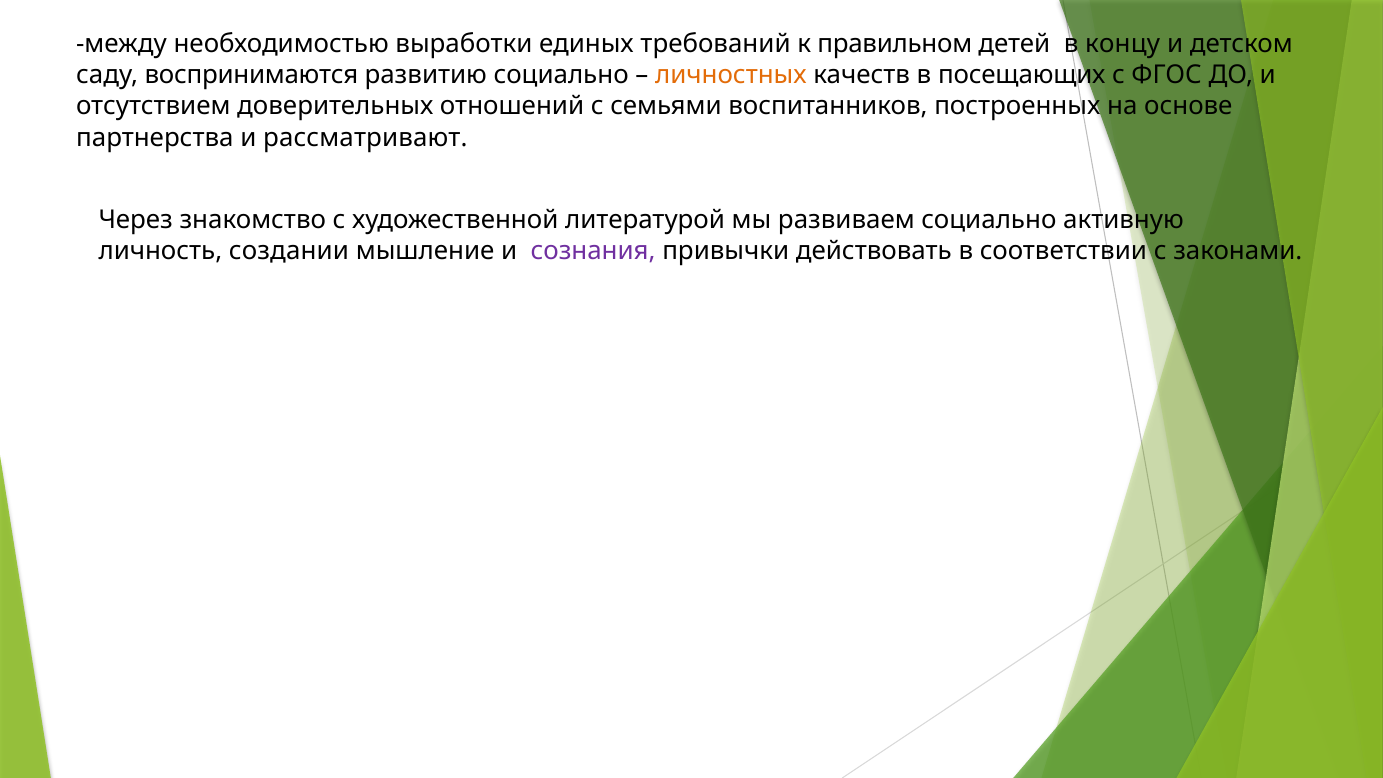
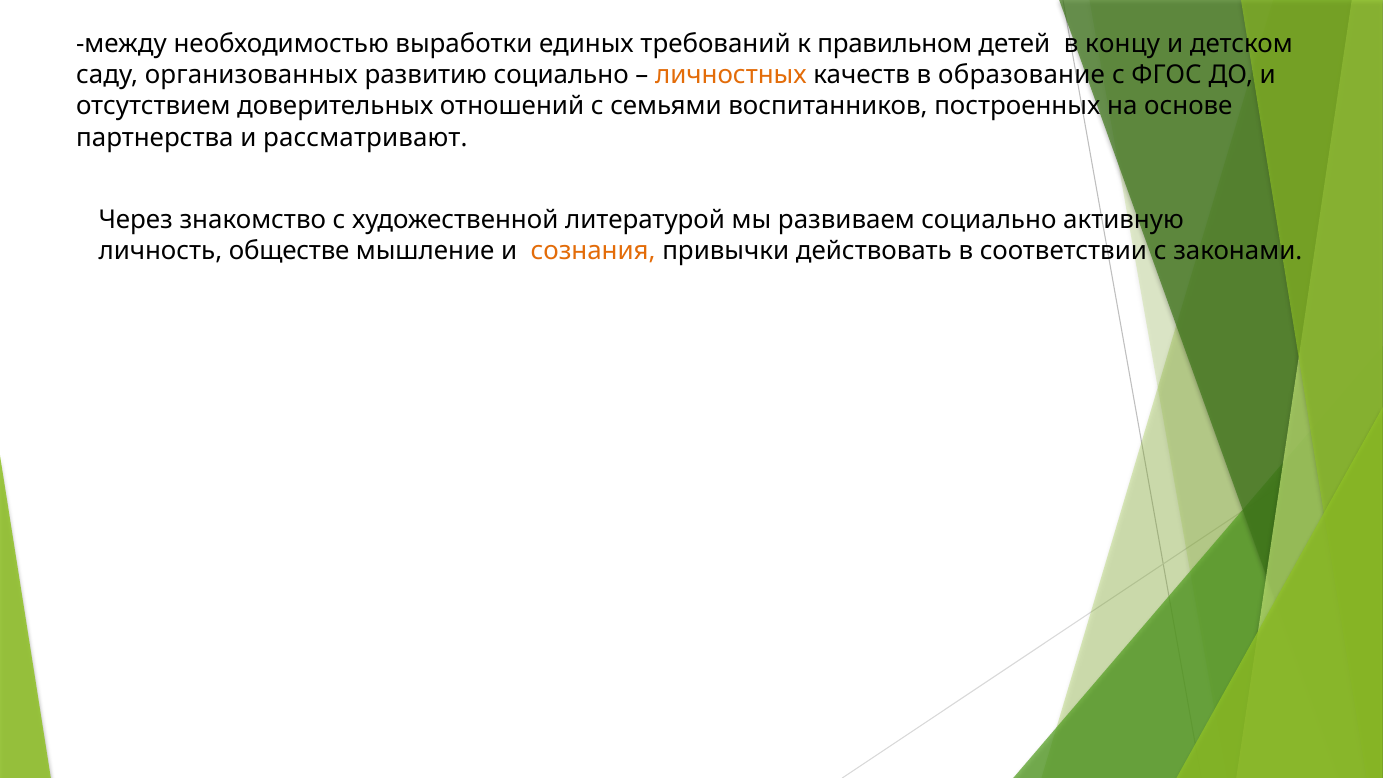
воспринимаются: воспринимаются -> организованных (251, 75)
посещающих: посещающих -> образование (1022, 75)
создании: создании -> обществе (289, 251)
сознания colour: purple -> orange (593, 251)
